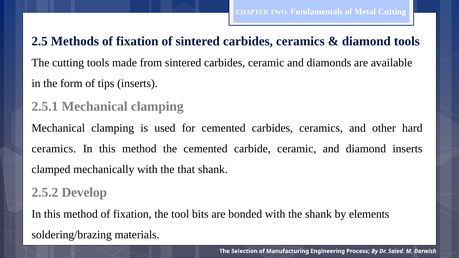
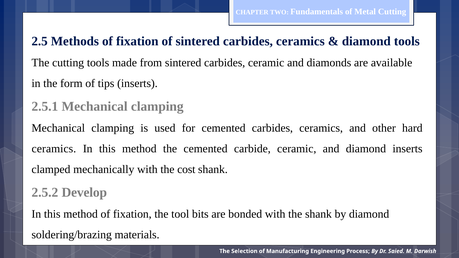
that: that -> cost (186, 169)
by elements: elements -> diamond (369, 214)
